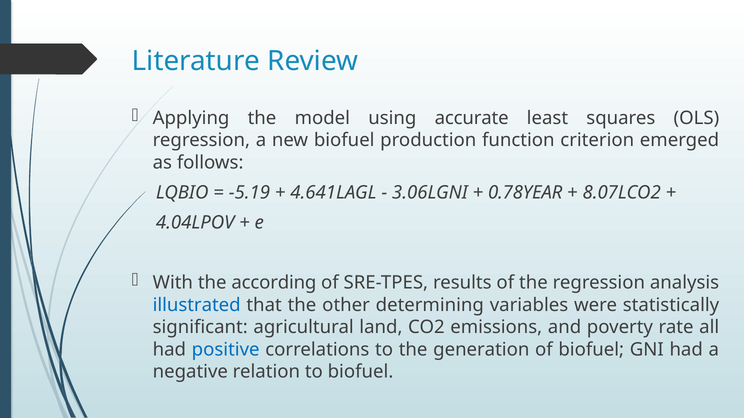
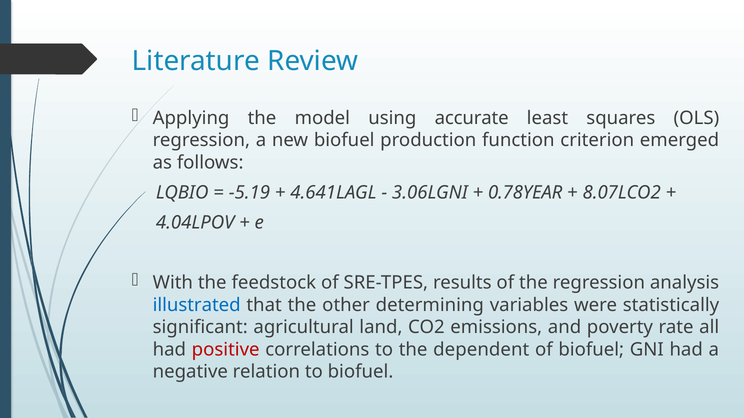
according: according -> feedstock (274, 283)
positive colour: blue -> red (226, 350)
generation: generation -> dependent (481, 350)
